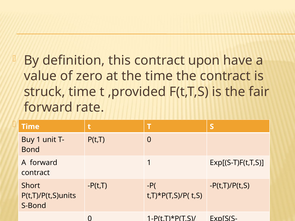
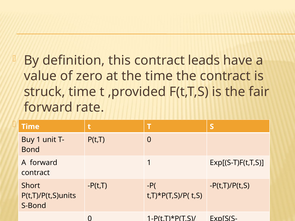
upon: upon -> leads (204, 60)
